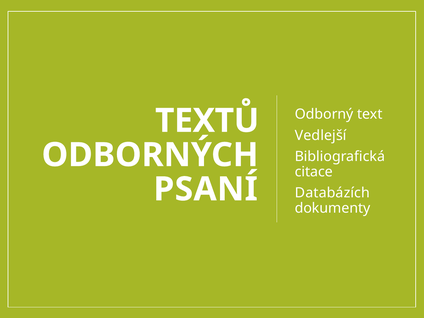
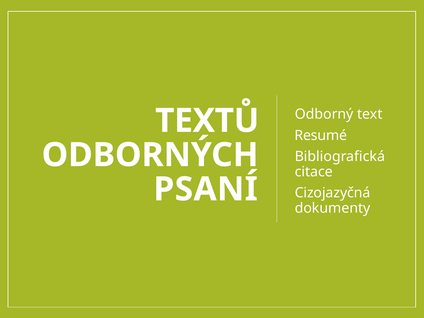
Vedlejší: Vedlejší -> Resumé (321, 135)
Databázích: Databázích -> Cizojazyčná (333, 193)
